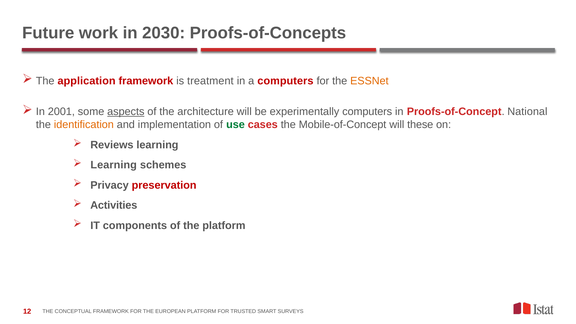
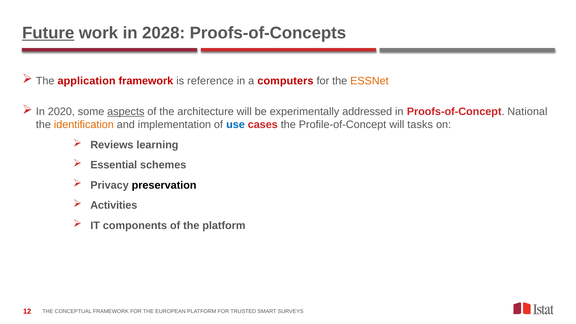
Future underline: none -> present (48, 33)
2030: 2030 -> 2028 (164, 33)
treatment: treatment -> reference (210, 81)
2001: 2001 -> 2020 (61, 112)
experimentally computers: computers -> addressed (367, 112)
use colour: green -> blue (236, 125)
Mobile-of-Concept: Mobile-of-Concept -> Profile-of-Concept (342, 125)
these: these -> tasks (420, 125)
Learning: Learning -> Essential (114, 165)
preservation colour: red -> black (164, 185)
